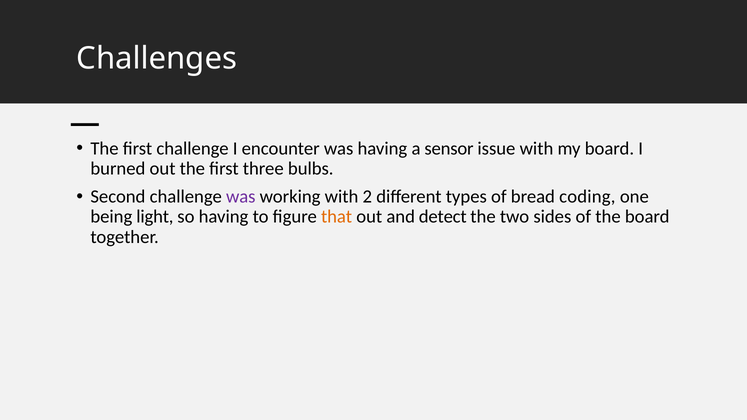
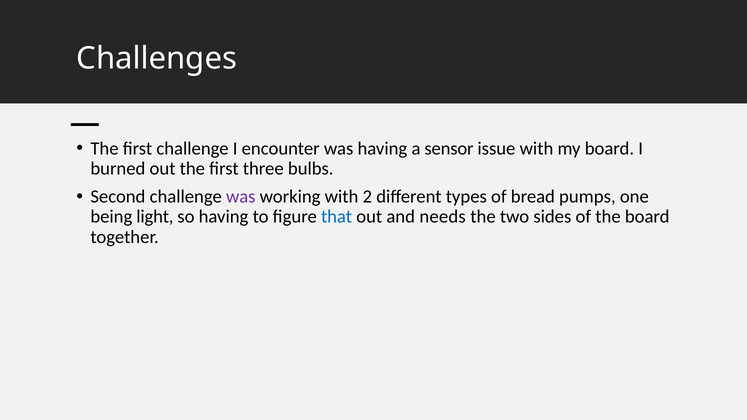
coding: coding -> pumps (587, 197)
that colour: orange -> blue (337, 217)
detect: detect -> needs (443, 217)
